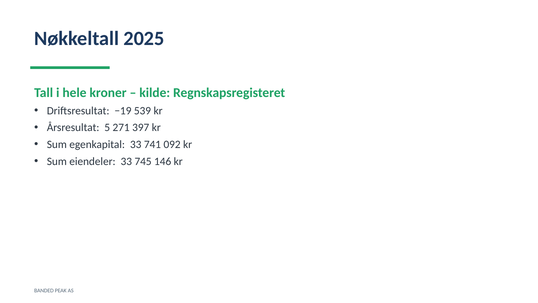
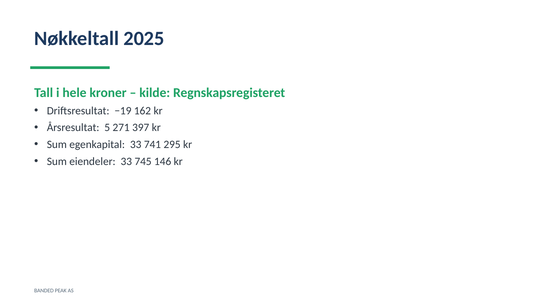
539: 539 -> 162 (142, 111)
092: 092 -> 295 (172, 144)
